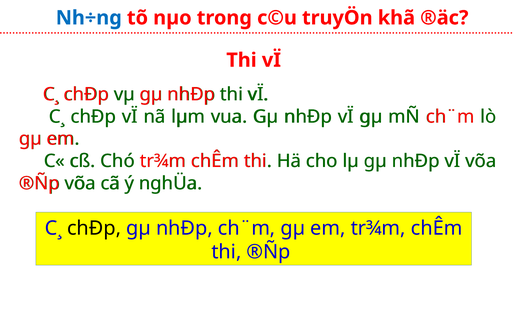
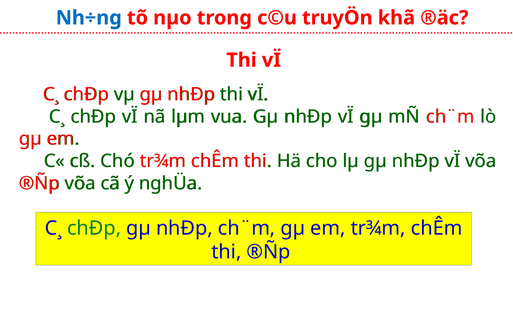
chÐp colour: black -> green (94, 228)
